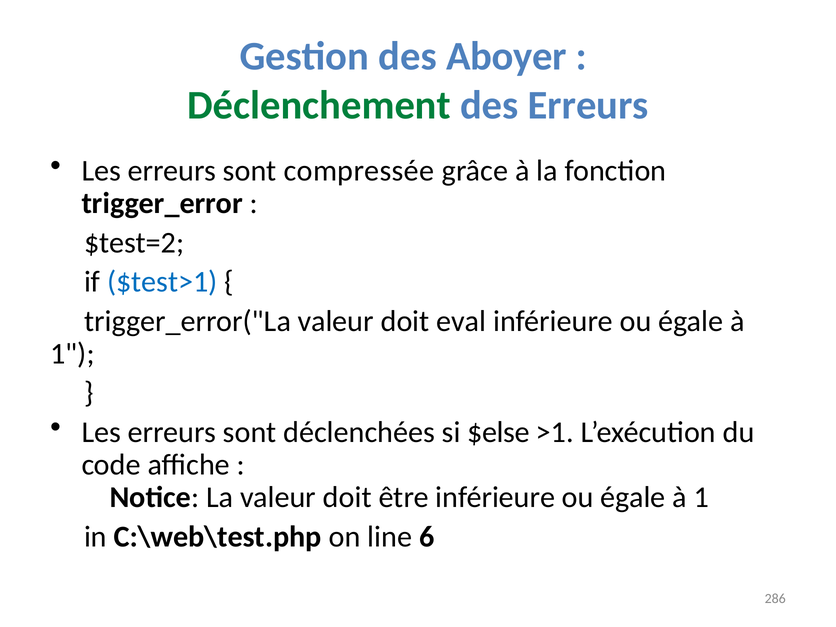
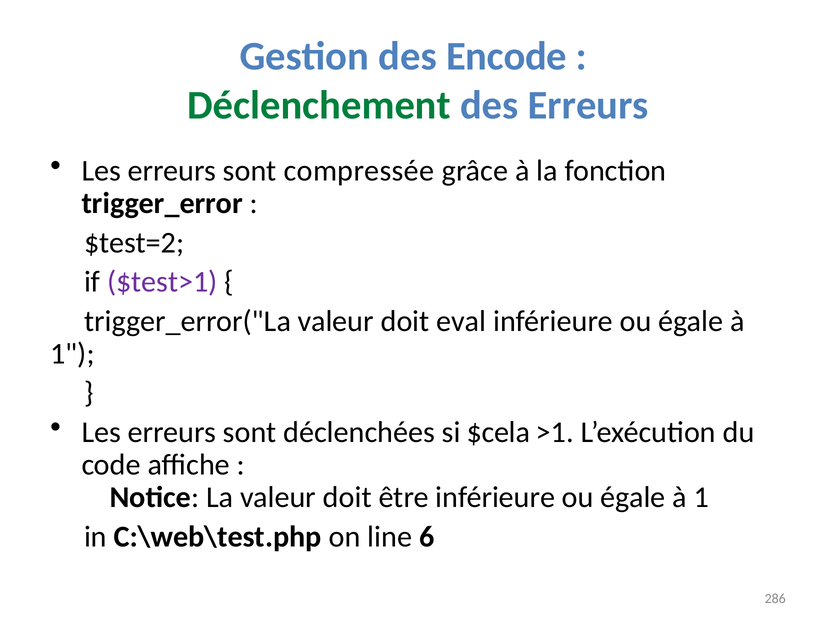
Aboyer: Aboyer -> Encode (506, 56)
$test>1 colour: blue -> purple (162, 282)
$else: $else -> $cela (498, 432)
